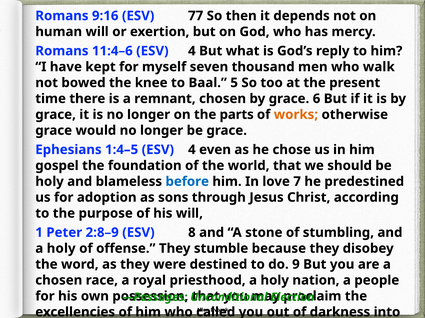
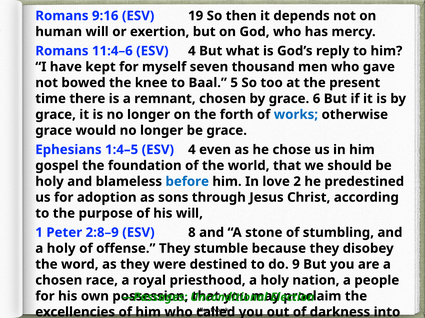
77: 77 -> 19 (196, 16)
walk: walk -> gave (379, 67)
parts: parts -> forth (237, 115)
works colour: orange -> blue (296, 115)
7: 7 -> 2 (297, 182)
